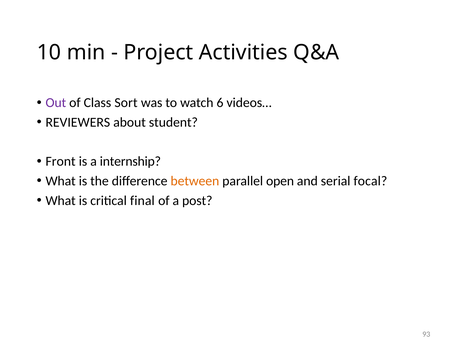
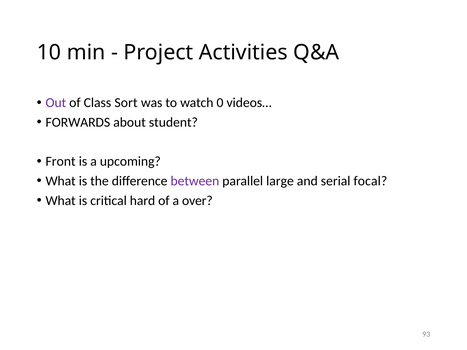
6: 6 -> 0 (220, 103)
REVIEWERS: REVIEWERS -> FORWARDS (78, 122)
internship: internship -> upcoming (130, 162)
between colour: orange -> purple (195, 181)
open: open -> large (280, 181)
final: final -> hard (142, 201)
post: post -> over (197, 201)
